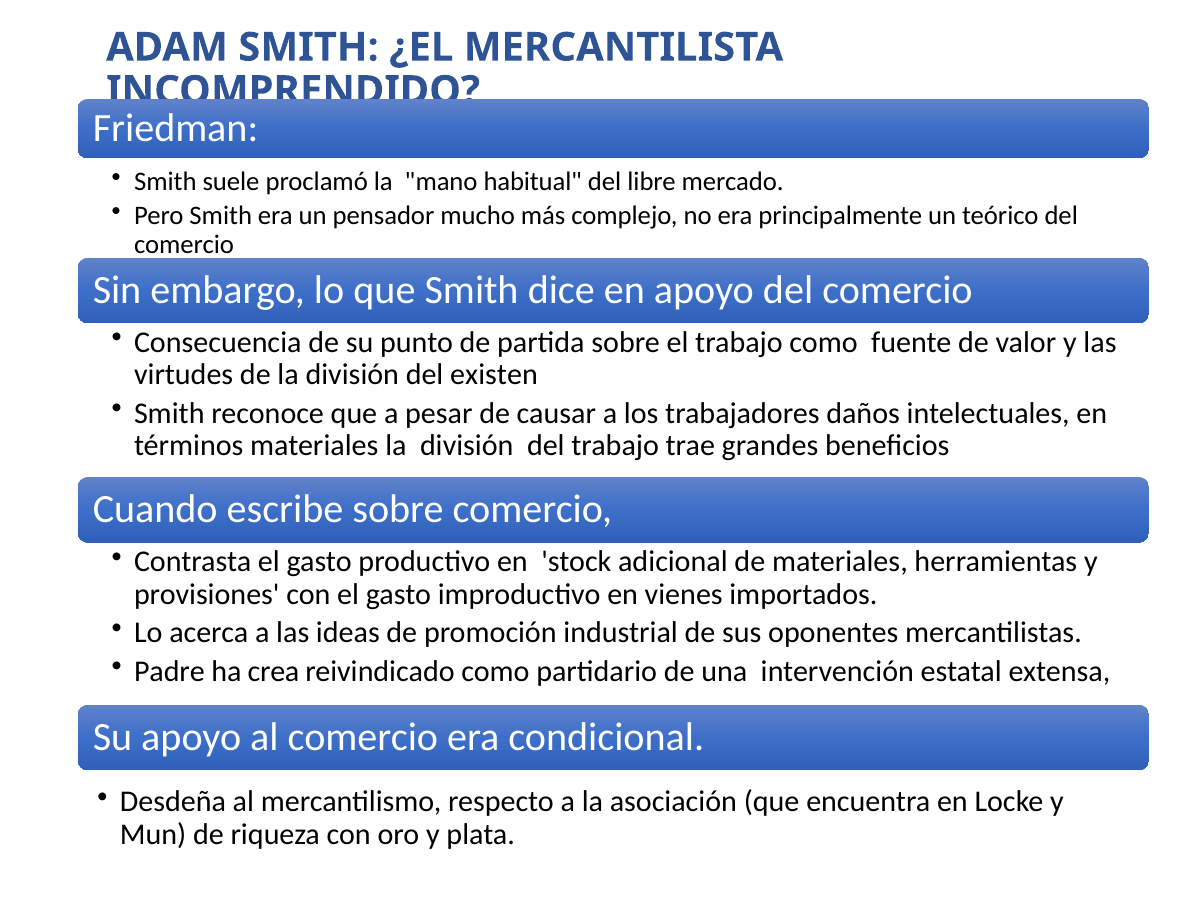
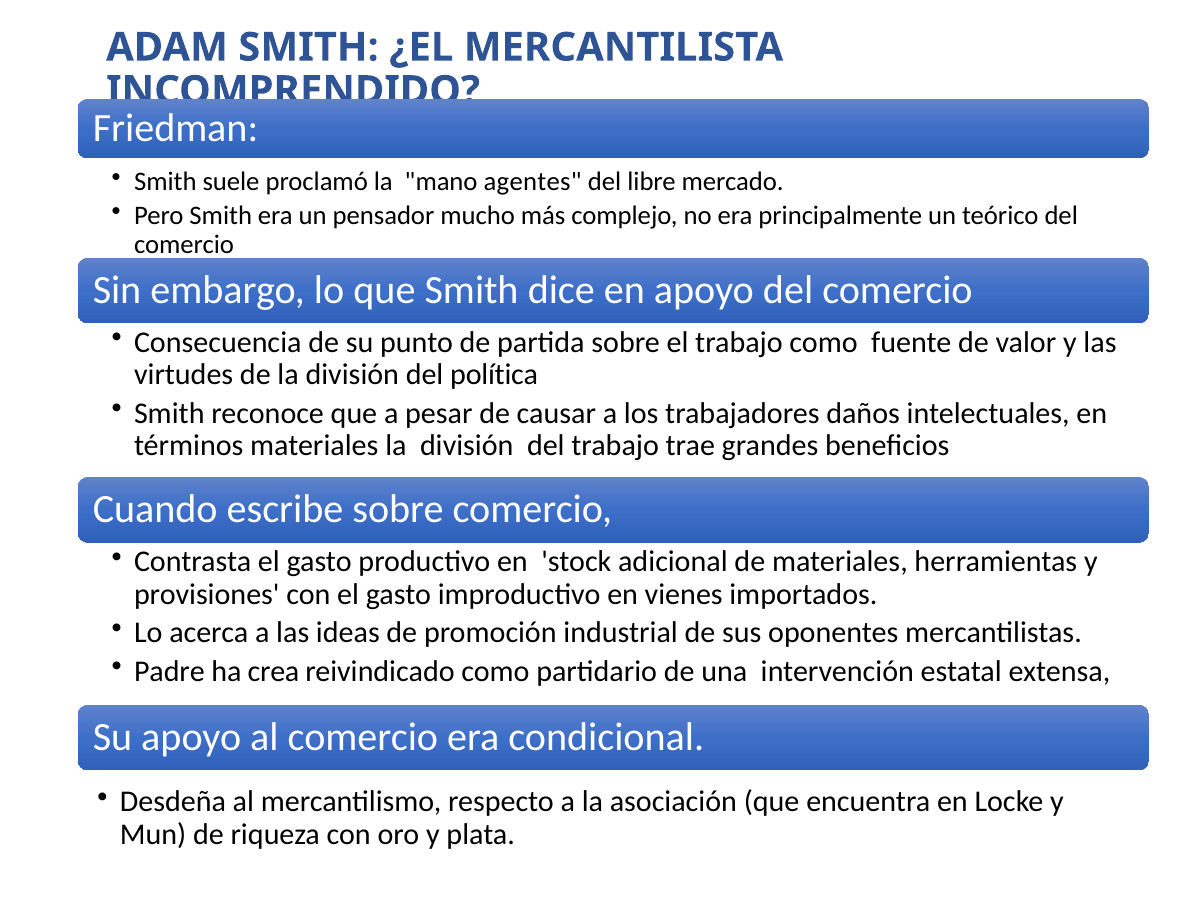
habitual: habitual -> agentes (533, 182)
existen: existen -> política (494, 375)
